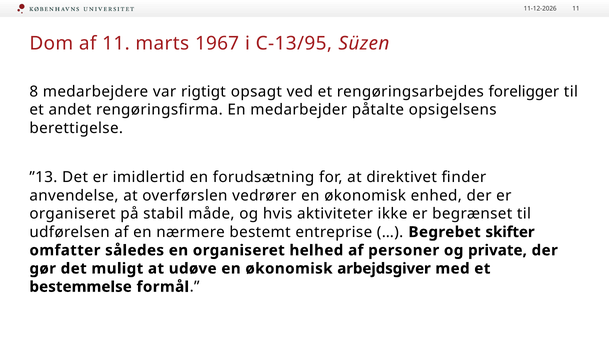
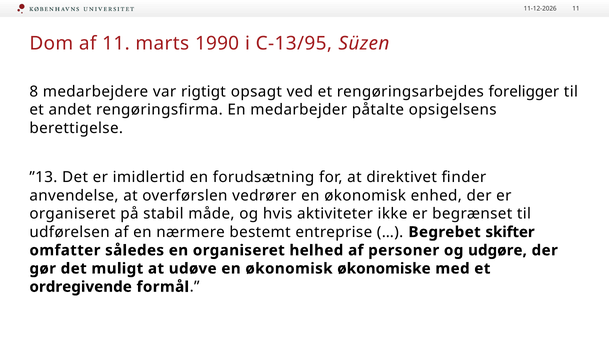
1967: 1967 -> 1990 (217, 44)
private: private -> udgøre (497, 251)
arbejdsgiver: arbejdsgiver -> økonomiske (384, 269)
bestemmelse: bestemmelse -> ordregivende (81, 287)
